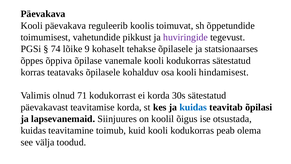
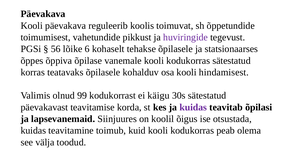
74: 74 -> 56 (56, 49)
9: 9 -> 6 (87, 49)
71: 71 -> 99 (82, 95)
ei korda: korda -> käigu (159, 95)
kuidas colour: blue -> purple (193, 107)
